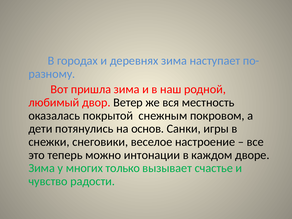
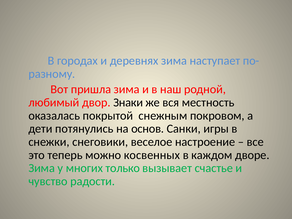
Ветер: Ветер -> Знаки (128, 102)
интонации: интонации -> косвенных (152, 155)
